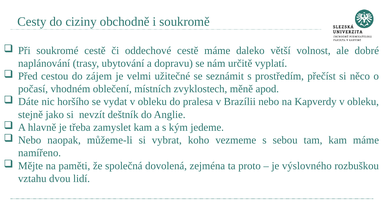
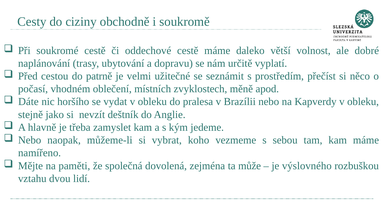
zájem: zájem -> patrně (99, 76)
proto: proto -> může (250, 165)
